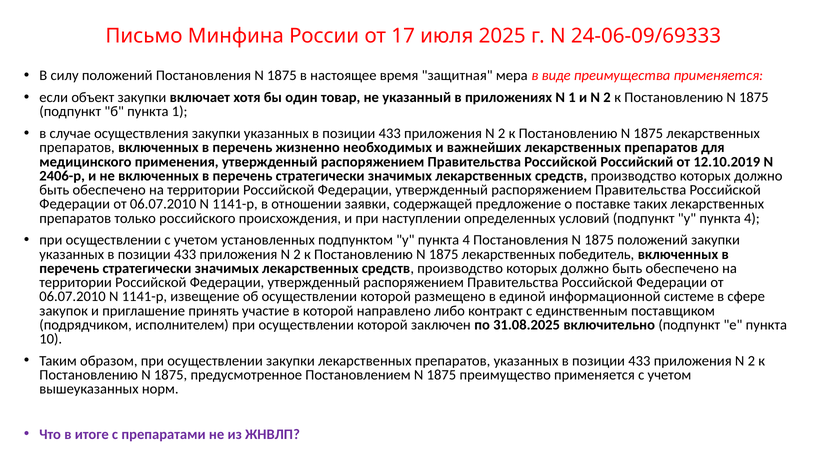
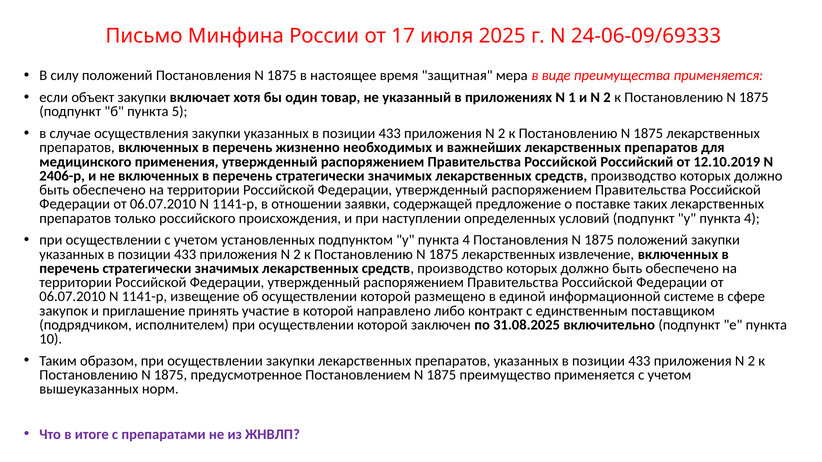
пункта 1: 1 -> 5 (180, 112)
победитель: победитель -> извлечение (596, 254)
